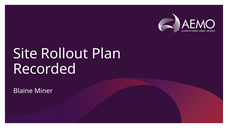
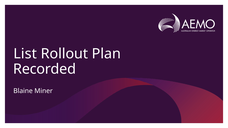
Site: Site -> List (25, 54)
